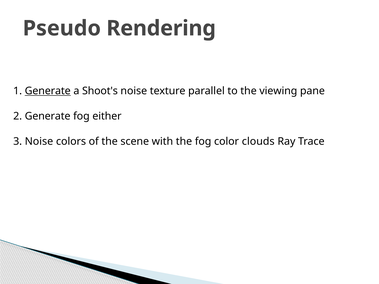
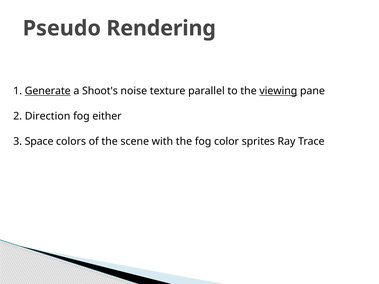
viewing underline: none -> present (278, 91)
2 Generate: Generate -> Direction (48, 116)
3 Noise: Noise -> Space (39, 142)
clouds: clouds -> sprites (258, 142)
